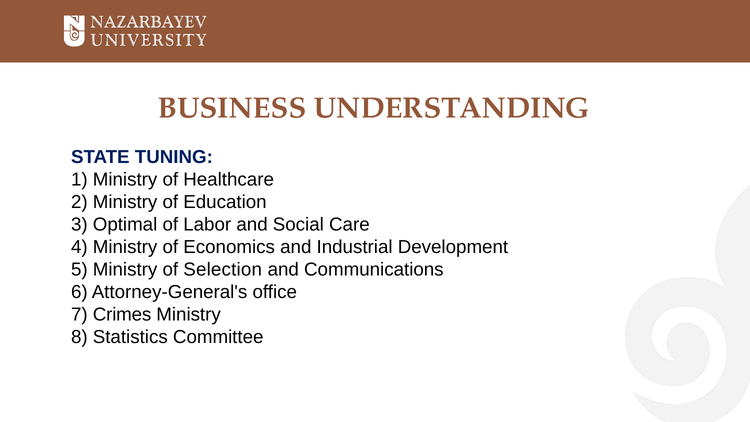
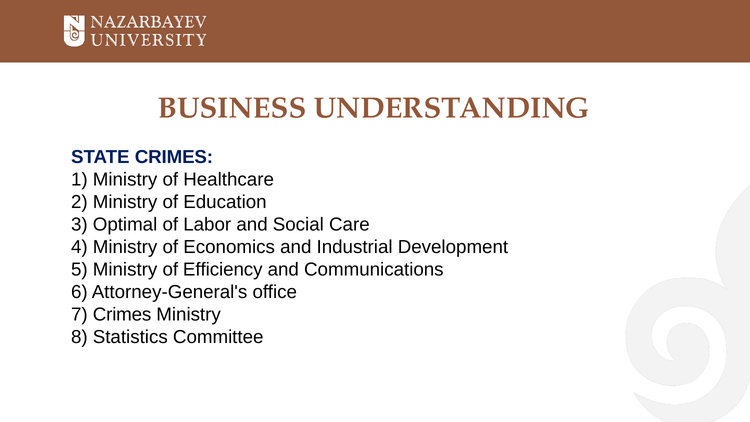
STATE TUNING: TUNING -> CRIMES (174, 157)
Selection: Selection -> Efficiency (223, 269)
